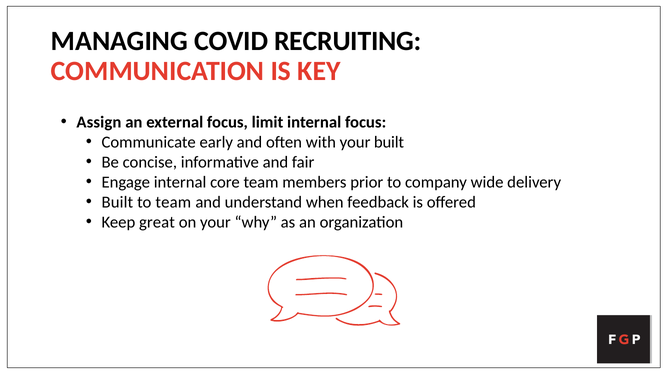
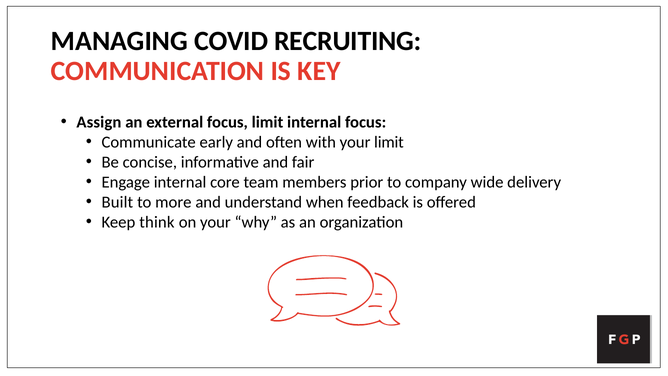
your built: built -> limit (389, 142)
to team: team -> more (173, 202)
great: great -> think (157, 222)
